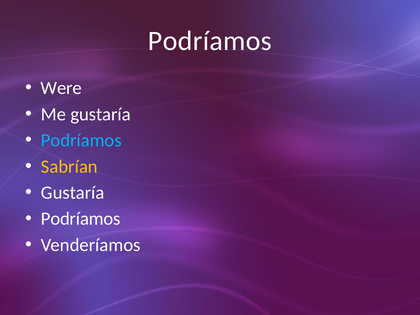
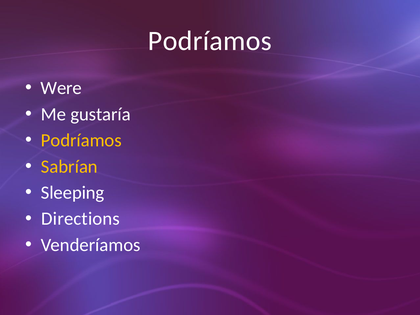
Podríamos colour: light blue -> yellow (81, 140)
Gustaría: Gustaría -> Sleeping (73, 193)
Podríamos: Podríamos -> Directions (81, 219)
